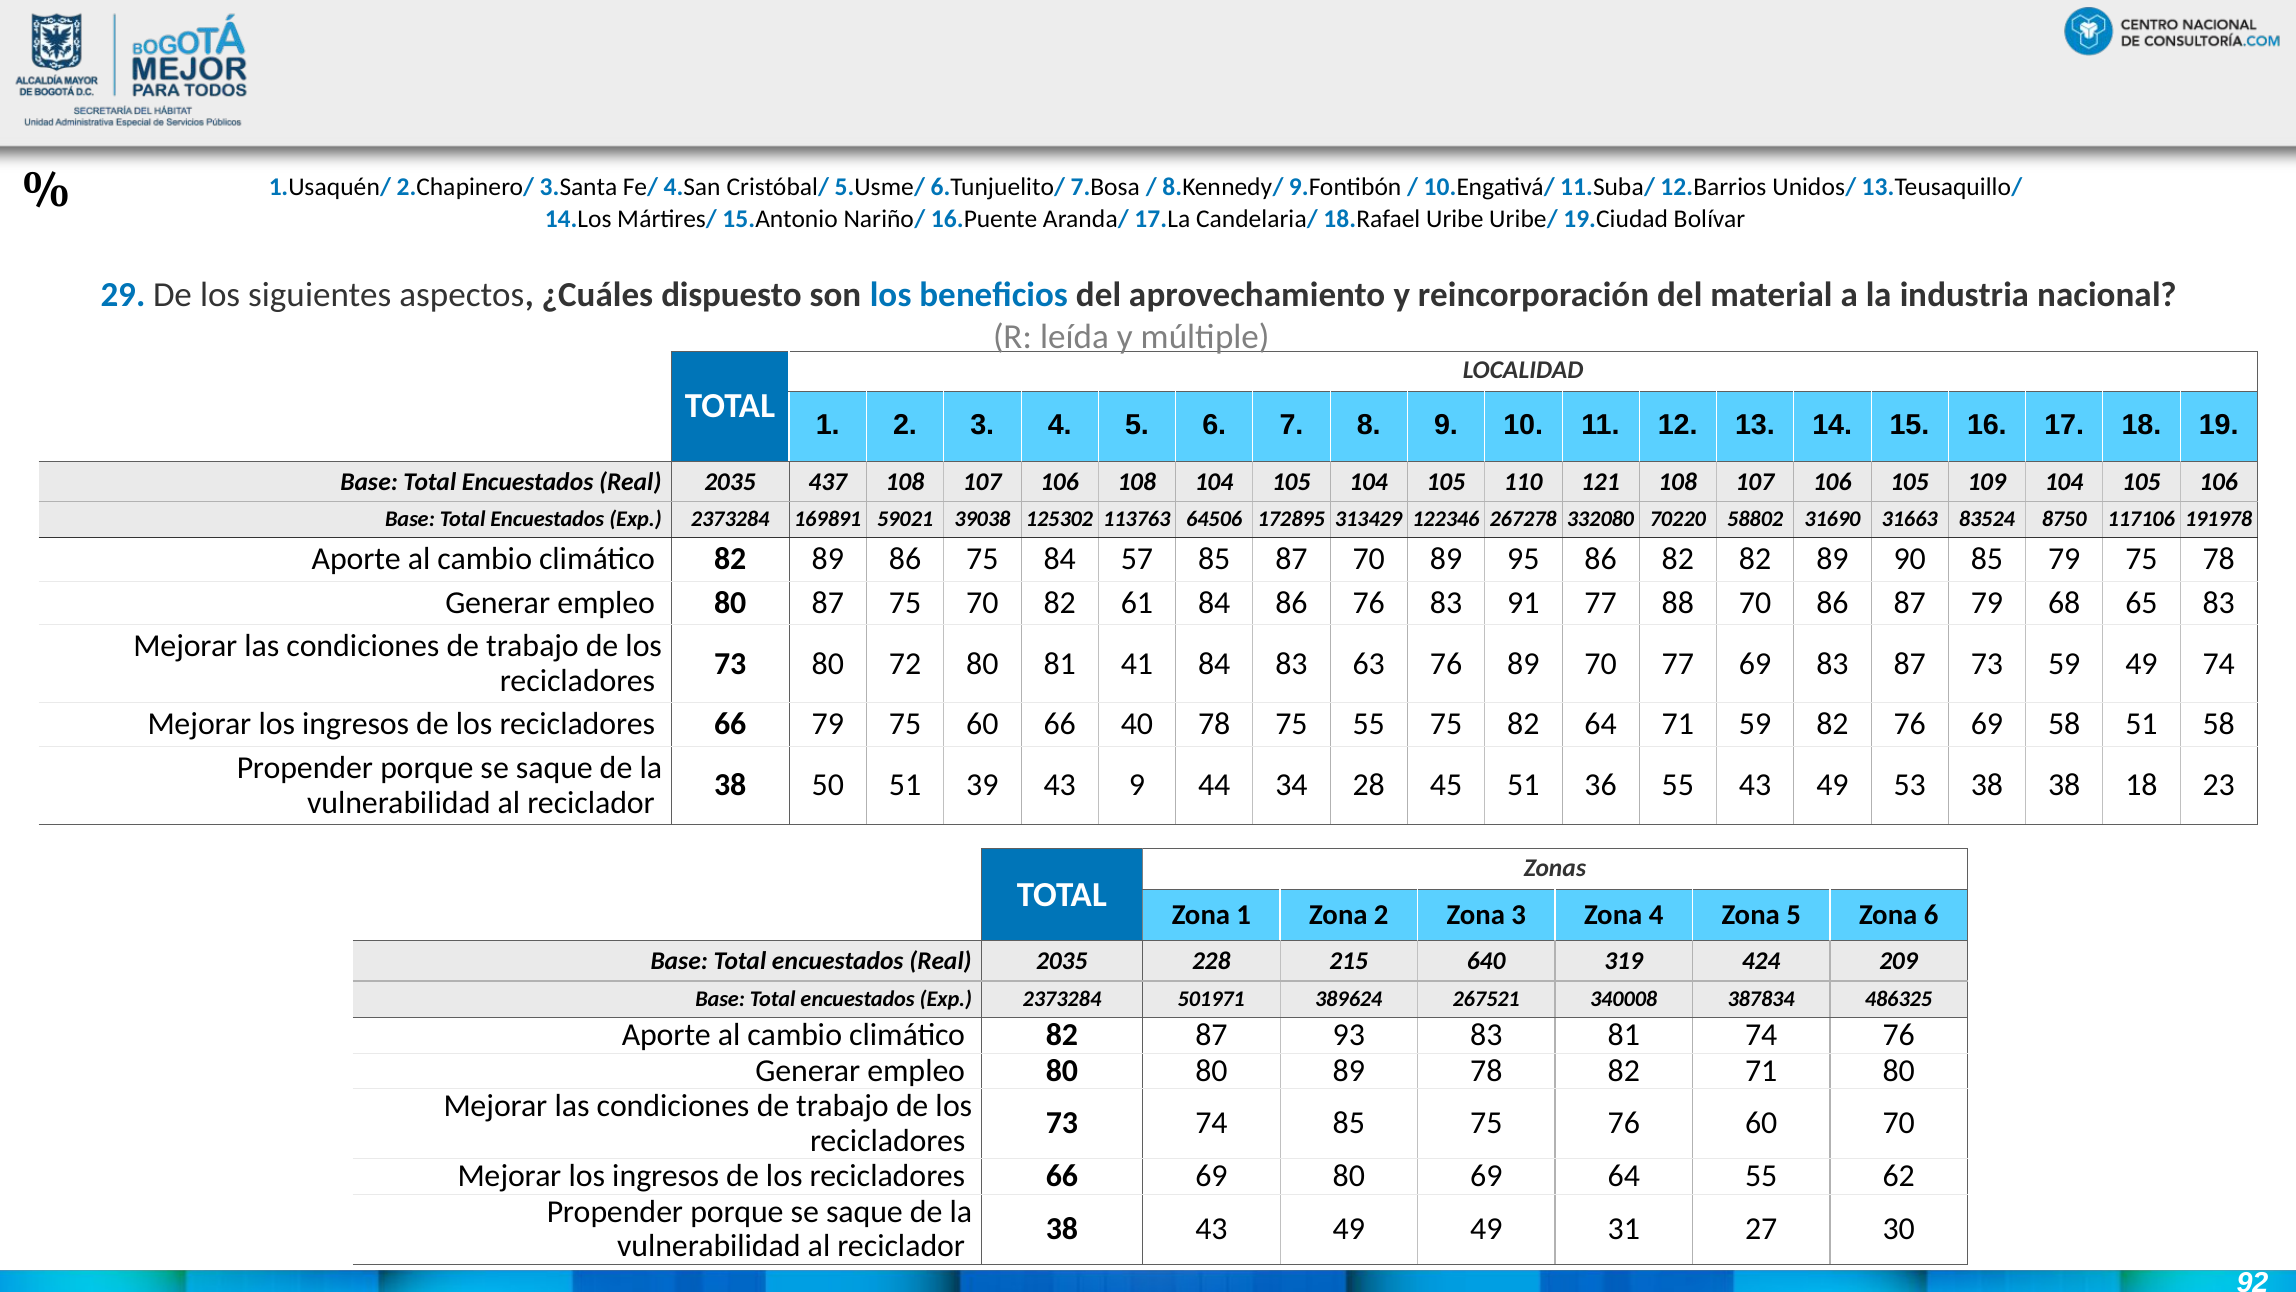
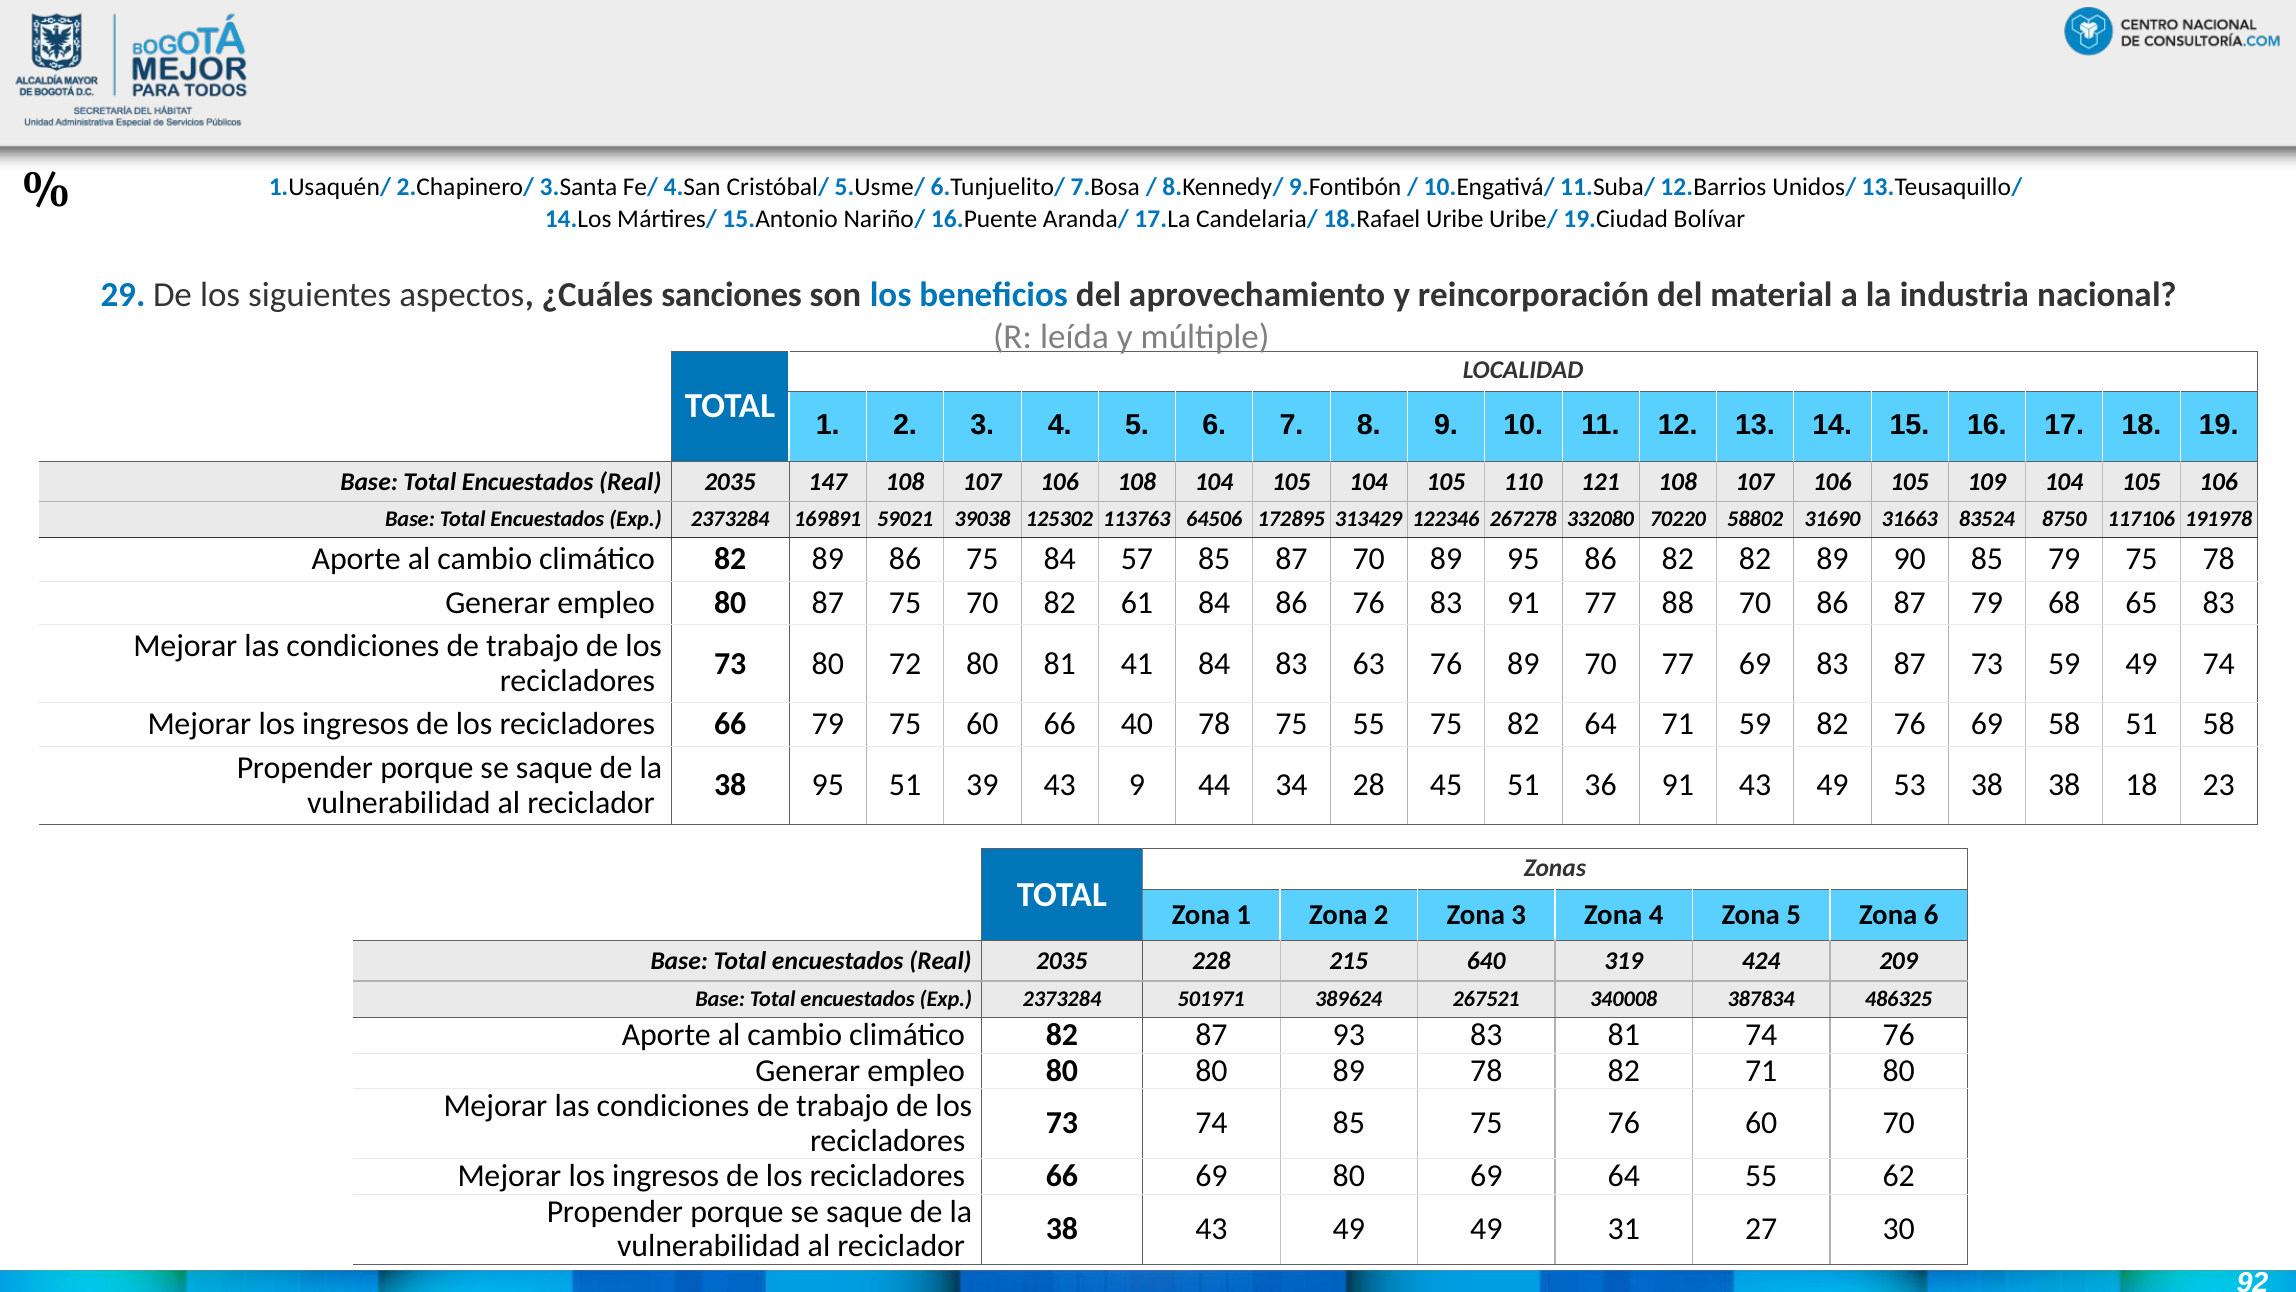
dispuesto: dispuesto -> sanciones (732, 295)
437: 437 -> 147 (828, 482)
38 50: 50 -> 95 (828, 785)
36 55: 55 -> 91 (1678, 785)
